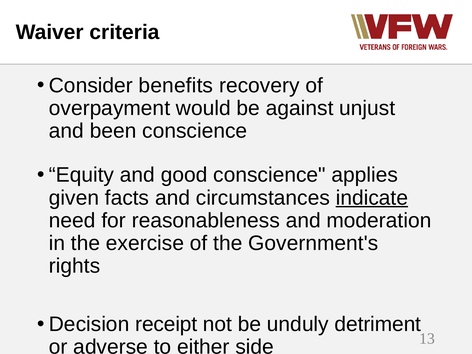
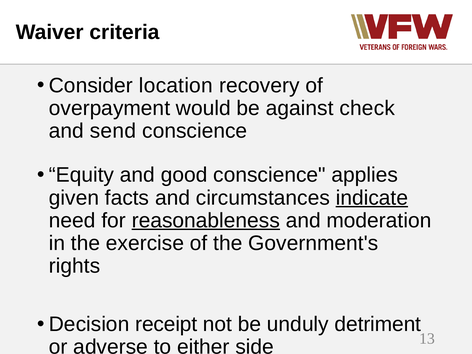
benefits: benefits -> location (176, 85)
unjust: unjust -> check (367, 108)
been: been -> send (113, 131)
reasonableness underline: none -> present (206, 220)
